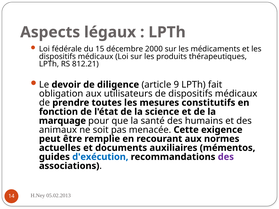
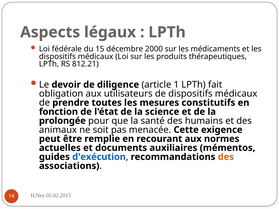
9: 9 -> 1 (176, 85)
marquage: marquage -> prolongée (62, 121)
des colour: purple -> orange (226, 157)
